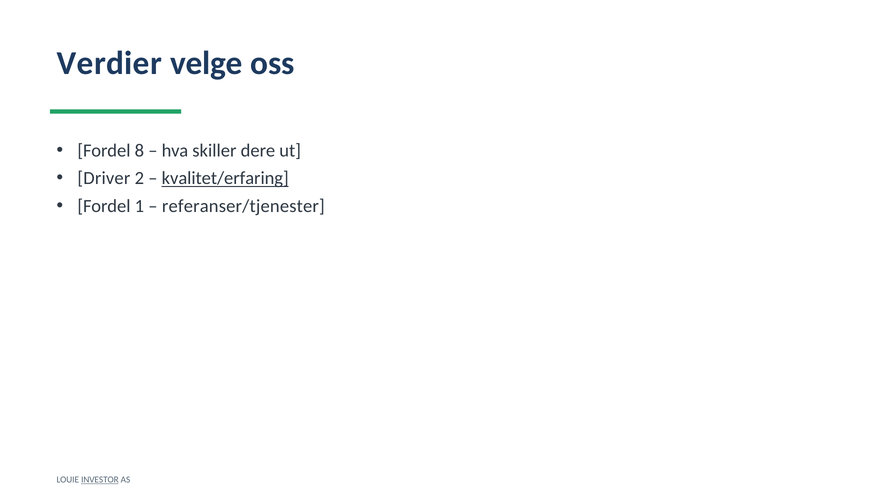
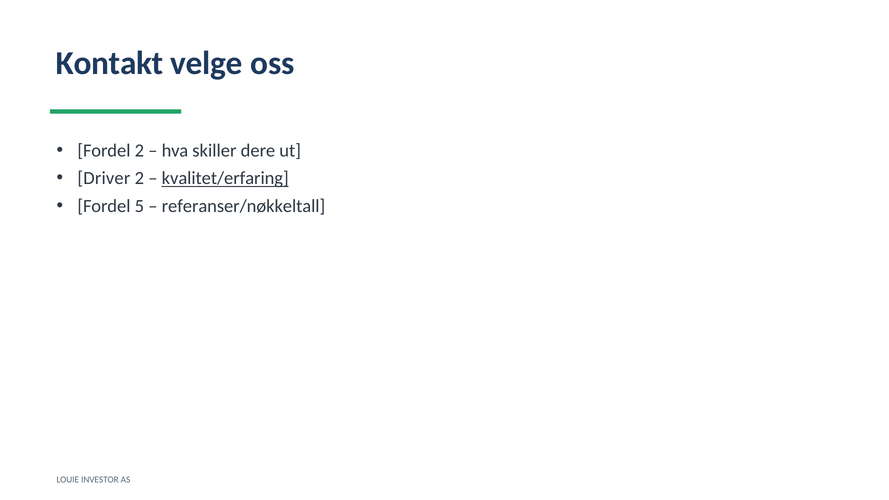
Verdier: Verdier -> Kontakt (110, 63)
Fordel 8: 8 -> 2 (139, 151)
1: 1 -> 5 (139, 206)
referanser/tjenester: referanser/tjenester -> referanser/nøkkeltall (243, 206)
INVESTOR underline: present -> none (100, 480)
